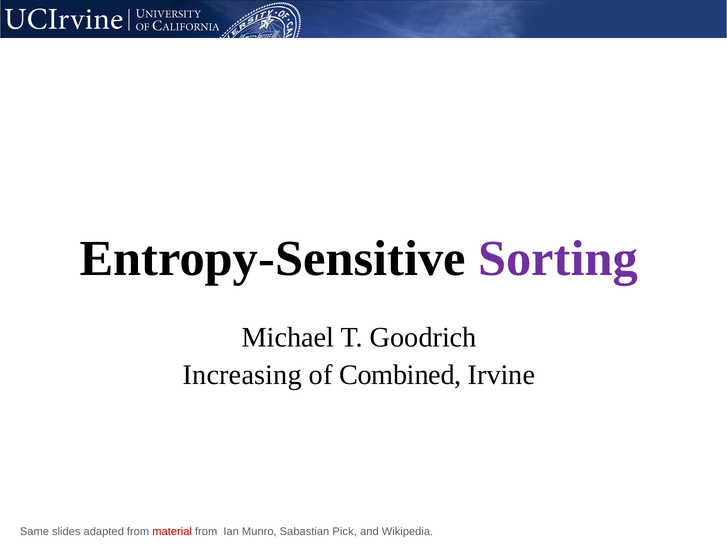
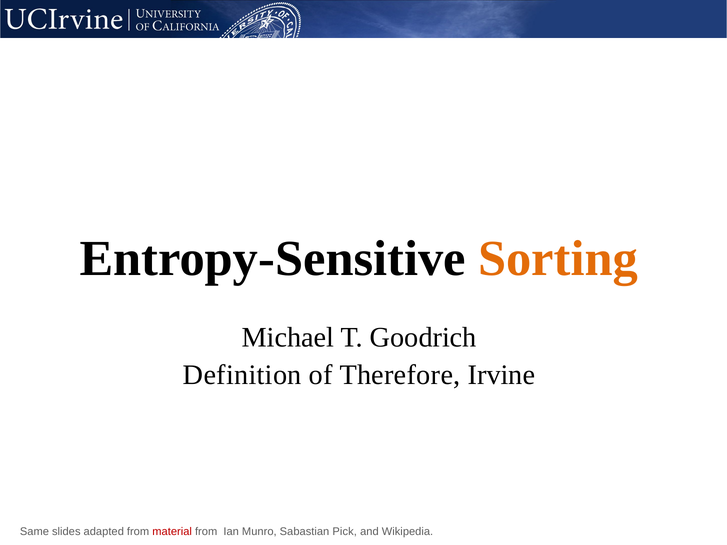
Sorting colour: purple -> orange (558, 259)
Increasing: Increasing -> Definition (242, 375)
Combined: Combined -> Therefore (400, 375)
